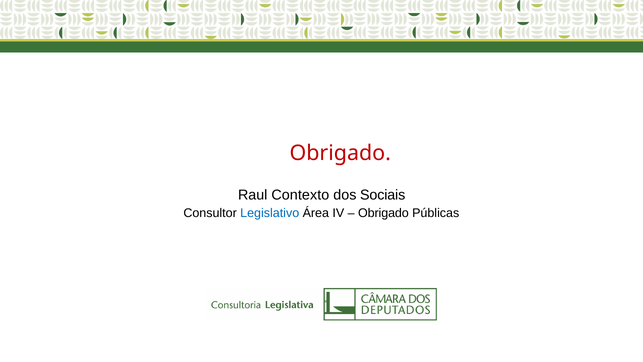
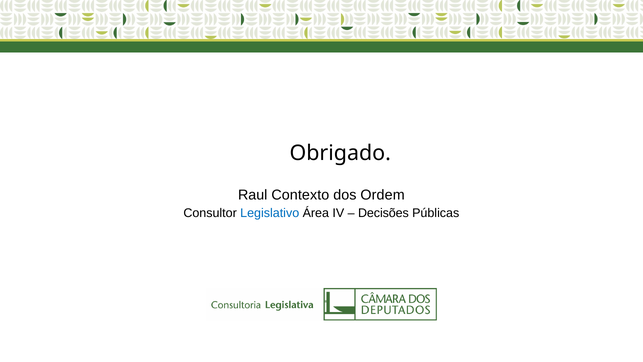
Obrigado colour: red -> black (340, 153)
Sociais: Sociais -> Ordem (383, 195)
Obrigado: Obrigado -> Decisões (383, 213)
